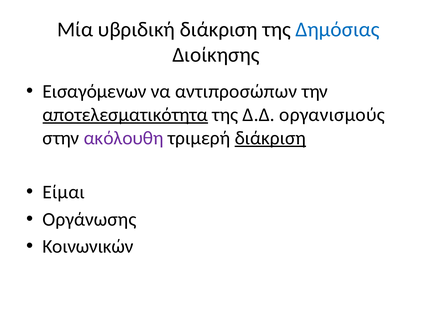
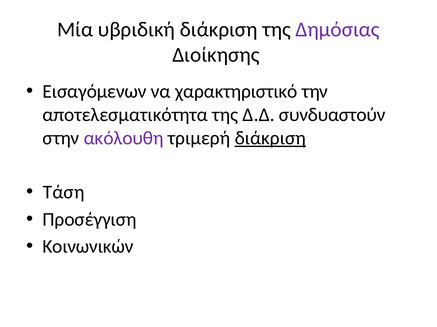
Δημόσιας colour: blue -> purple (338, 30)
αντιπροσώπων: αντιπροσώπων -> χαρακτηριστικό (236, 92)
αποτελεσματικότητα underline: present -> none (125, 115)
οργανισμούς: οργανισμούς -> συνδυαστούν (332, 115)
Είμαι: Είμαι -> Τάση (64, 193)
Οργάνωσης: Οργάνωσης -> Προσέγγιση (90, 220)
